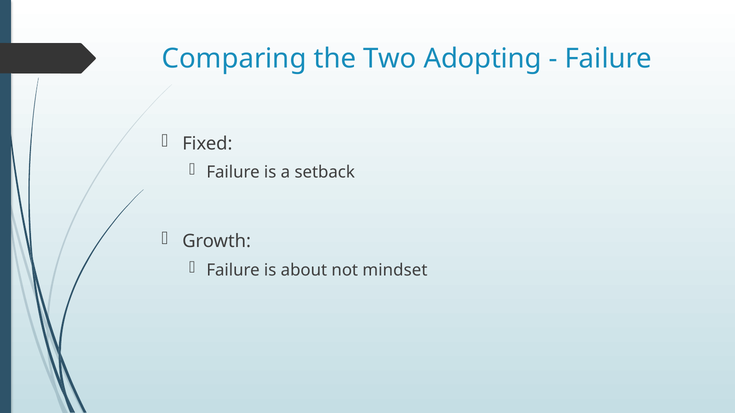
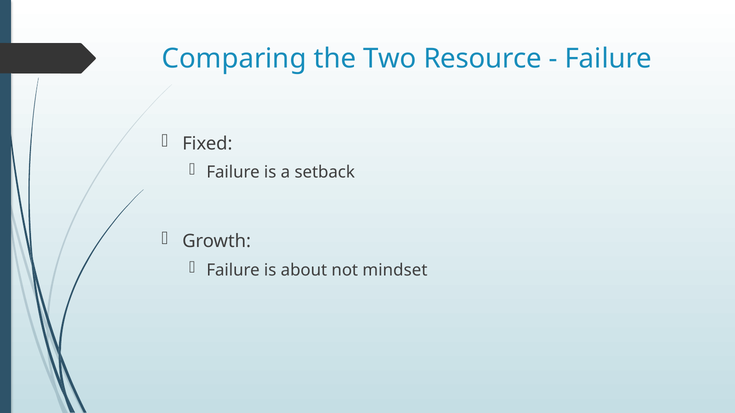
Adopting: Adopting -> Resource (483, 59)
